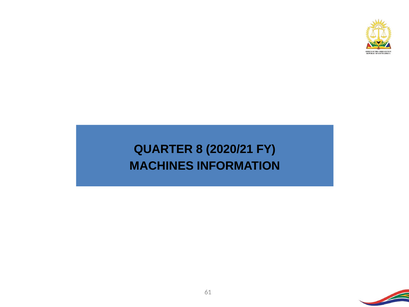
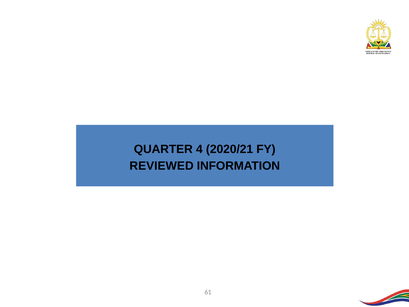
8: 8 -> 4 (199, 149)
MACHINES: MACHINES -> REVIEWED (162, 166)
